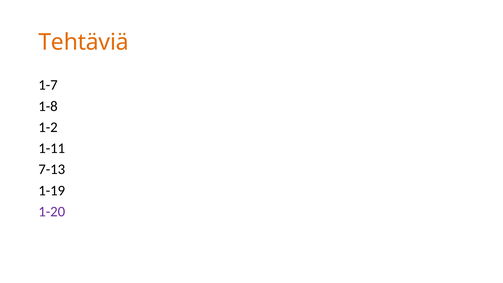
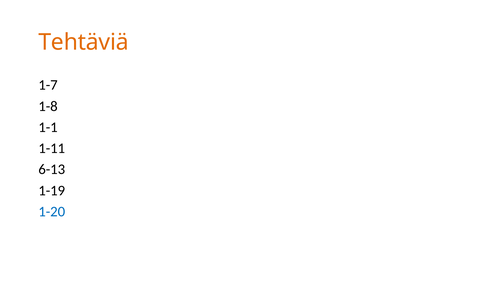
1-2: 1-2 -> 1-1 (48, 127)
7-13: 7-13 -> 6-13 (52, 169)
1-20 colour: purple -> blue (52, 212)
